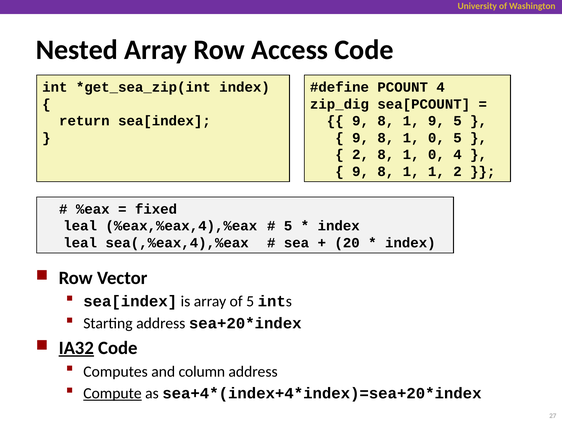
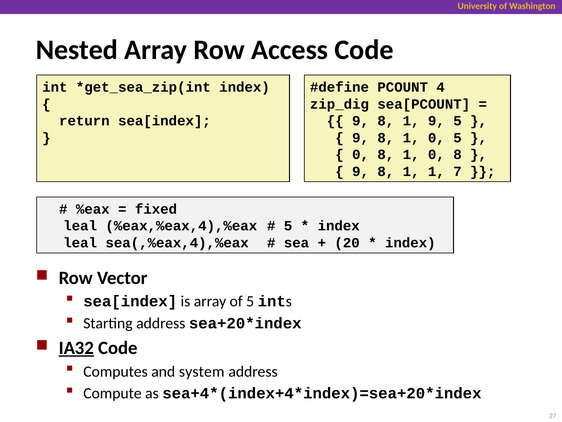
2: 2 -> 0 (361, 154)
1 0 4: 4 -> 8 (457, 154)
1 2: 2 -> 7 (457, 171)
column: column -> system (202, 371)
Compute underline: present -> none (112, 393)
